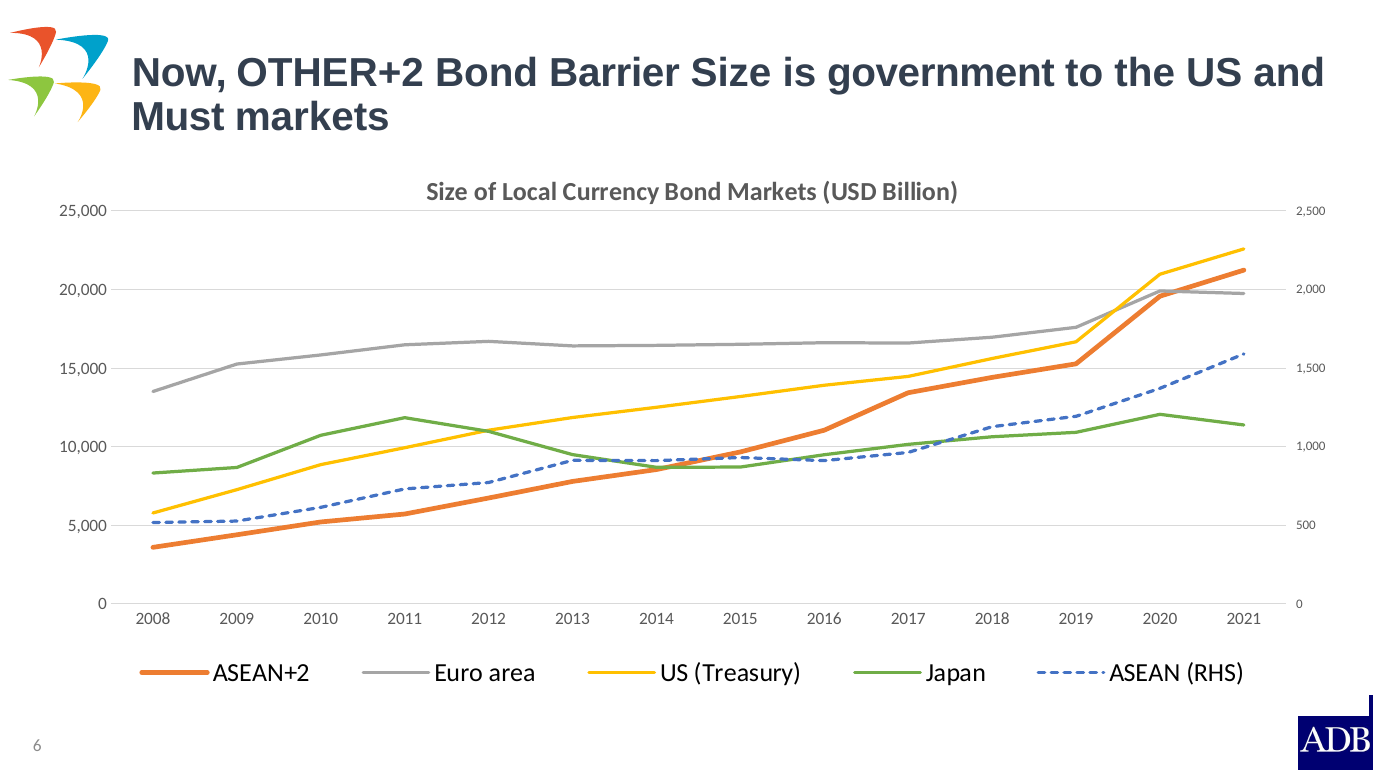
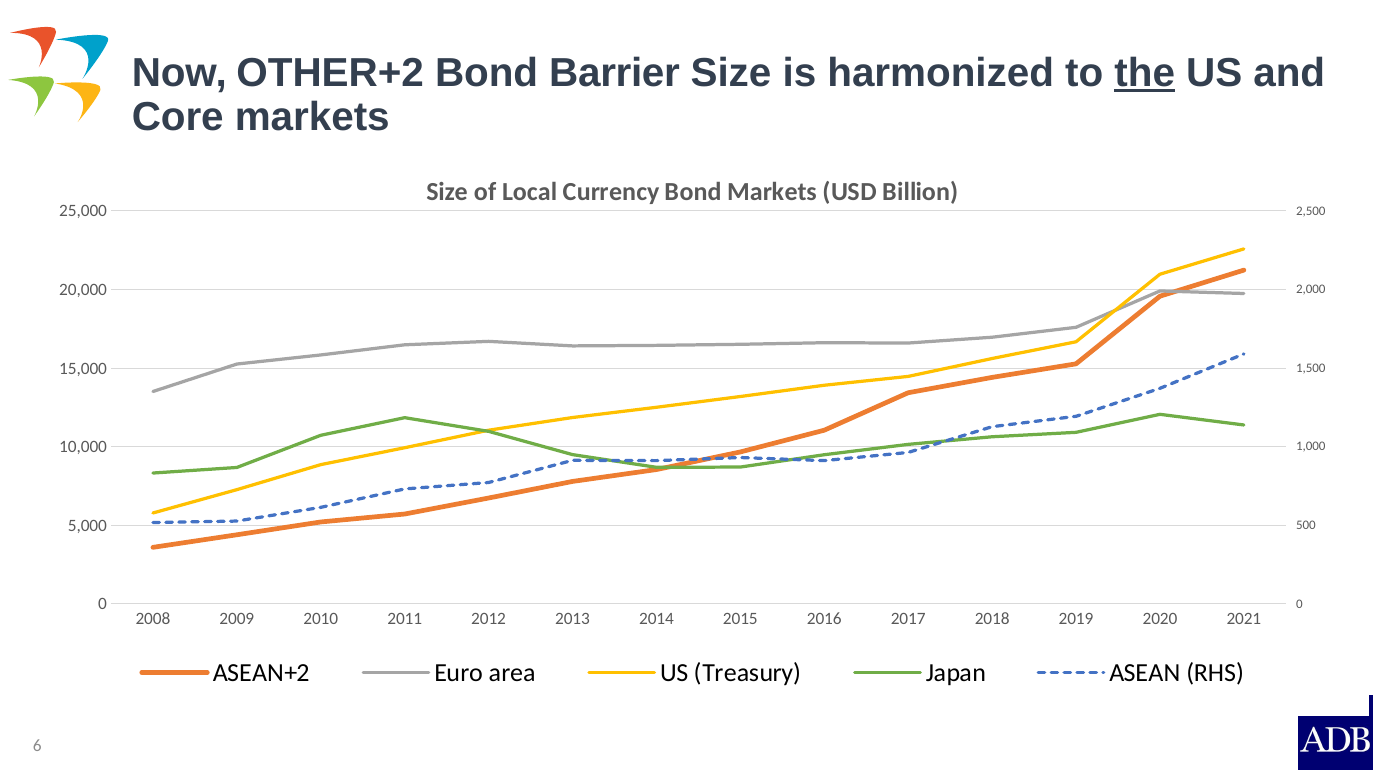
government: government -> harmonized (941, 73)
the underline: none -> present (1145, 73)
Must: Must -> Core (178, 117)
